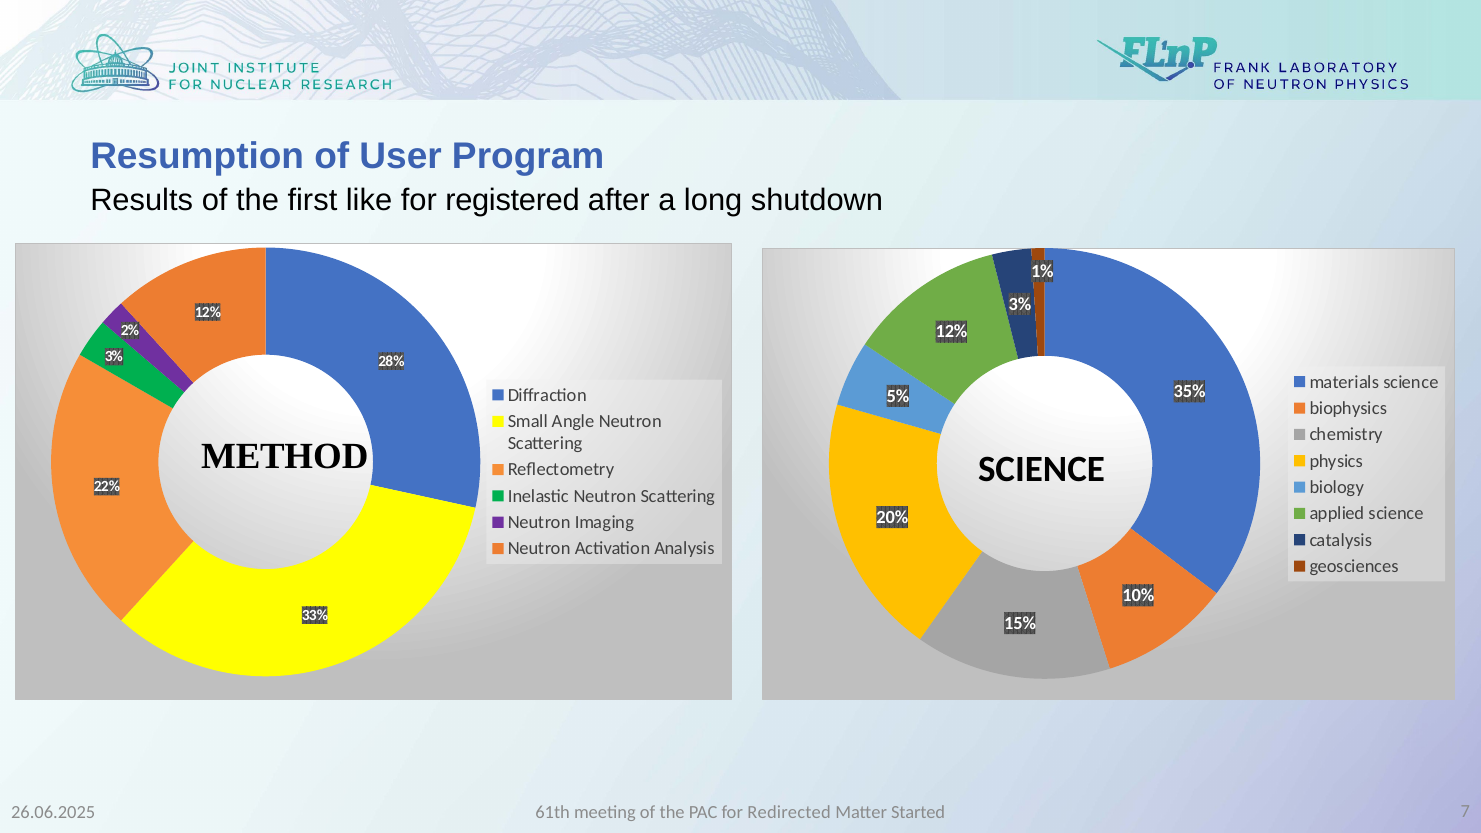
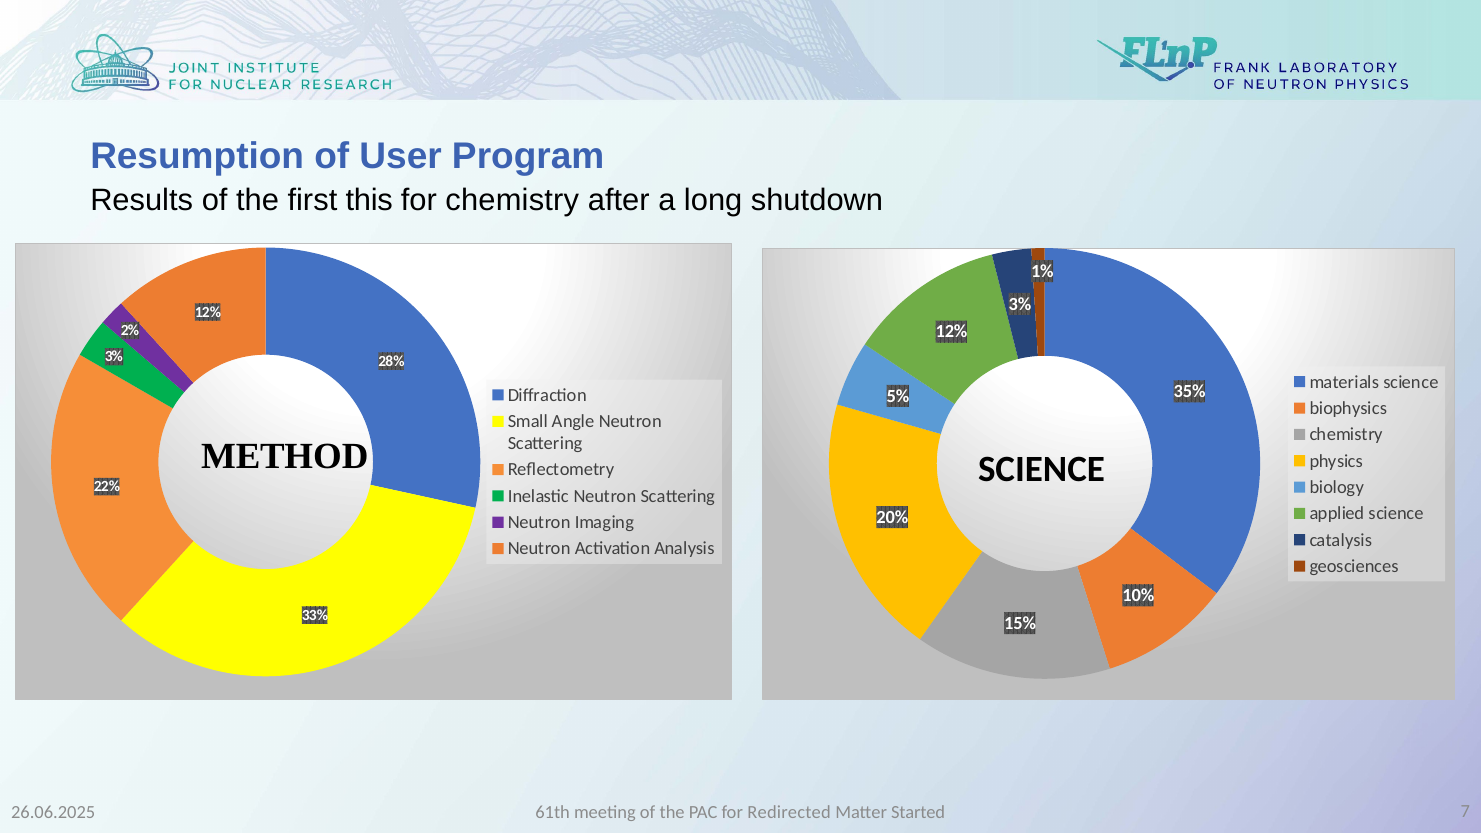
like: like -> this (369, 201)
for registered: registered -> chemistry (512, 201)
